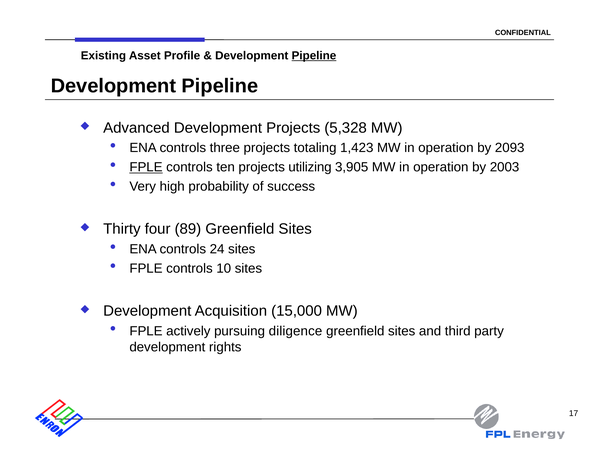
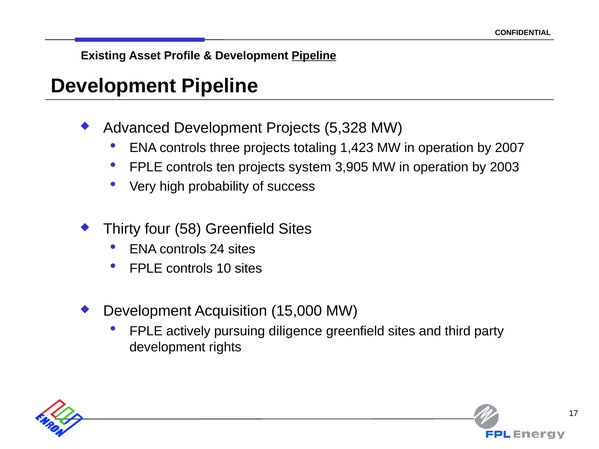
2093: 2093 -> 2007 (510, 148)
FPLE underline: present -> none (146, 167)
utilizing: utilizing -> system (310, 167)
89: 89 -> 58 (188, 229)
